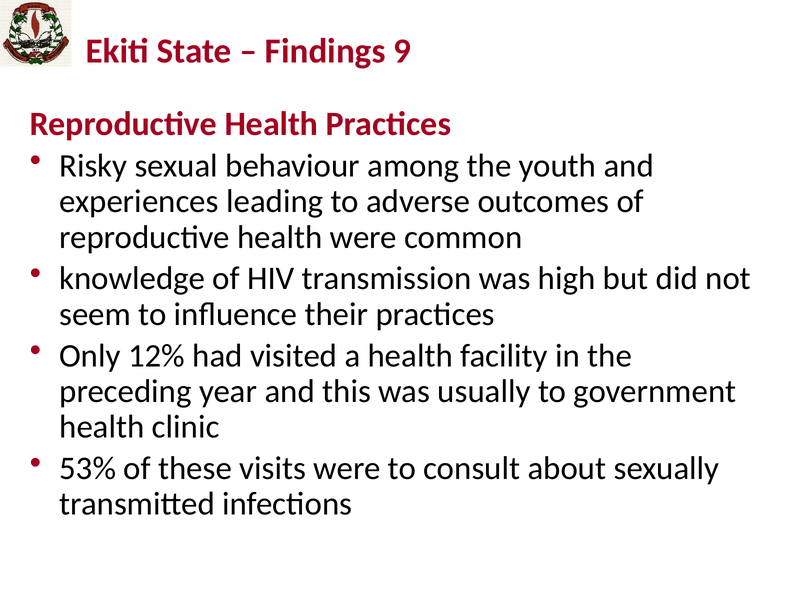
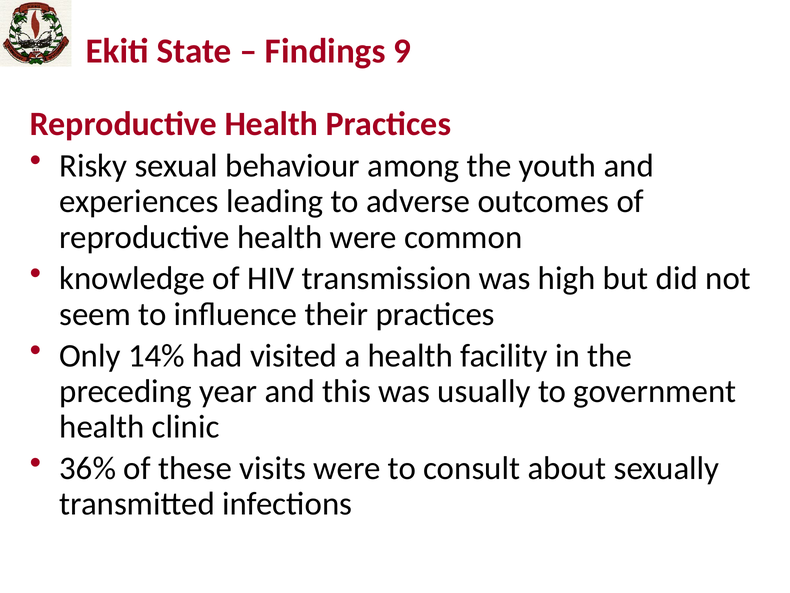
12%: 12% -> 14% (156, 355)
53%: 53% -> 36% (88, 468)
